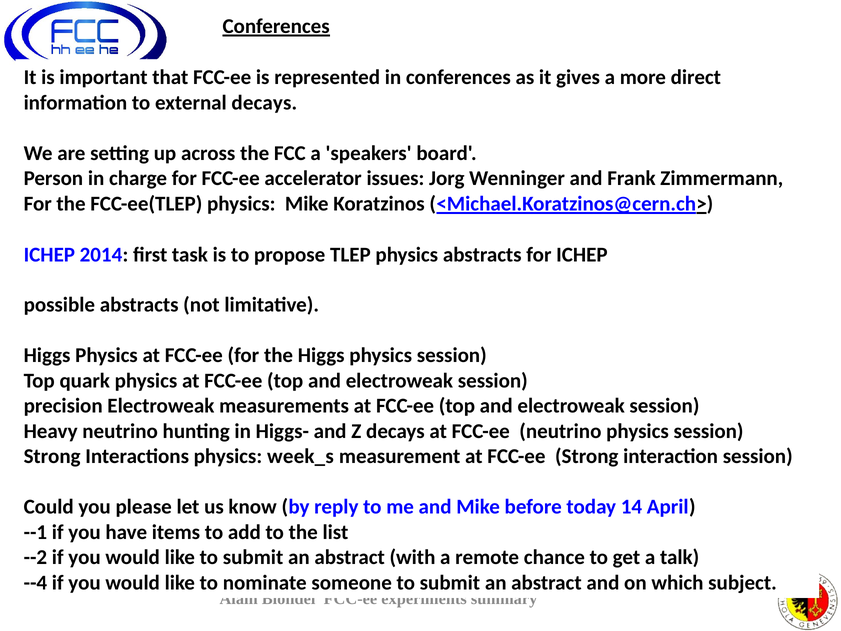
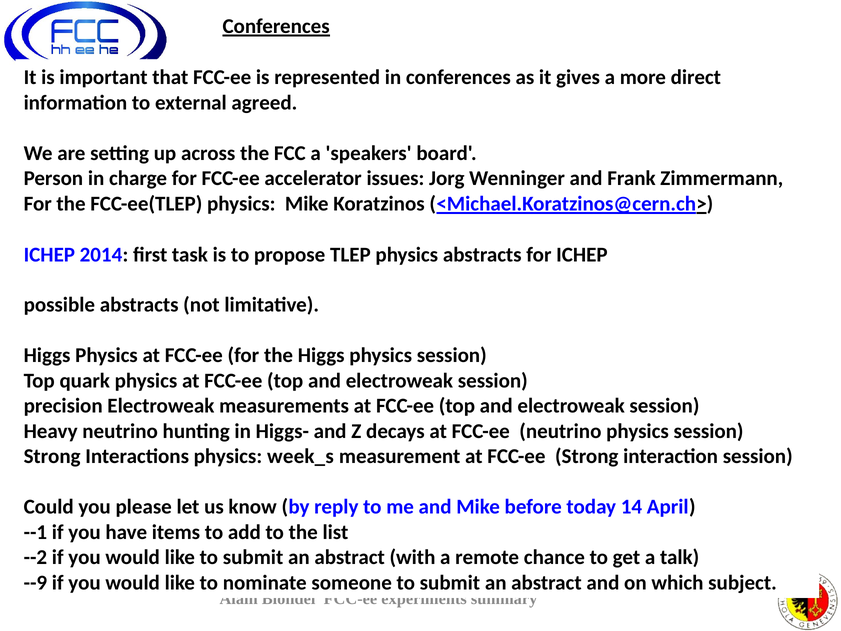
external decays: decays -> agreed (264, 103)
--4: --4 -> --9 (35, 582)
